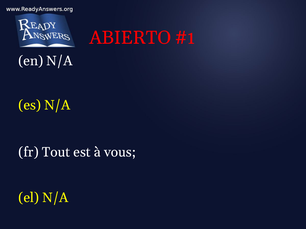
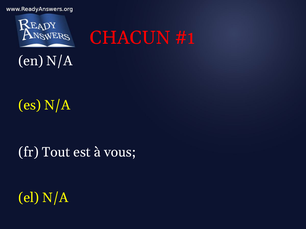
ABIERTO: ABIERTO -> CHACUN (130, 38)
